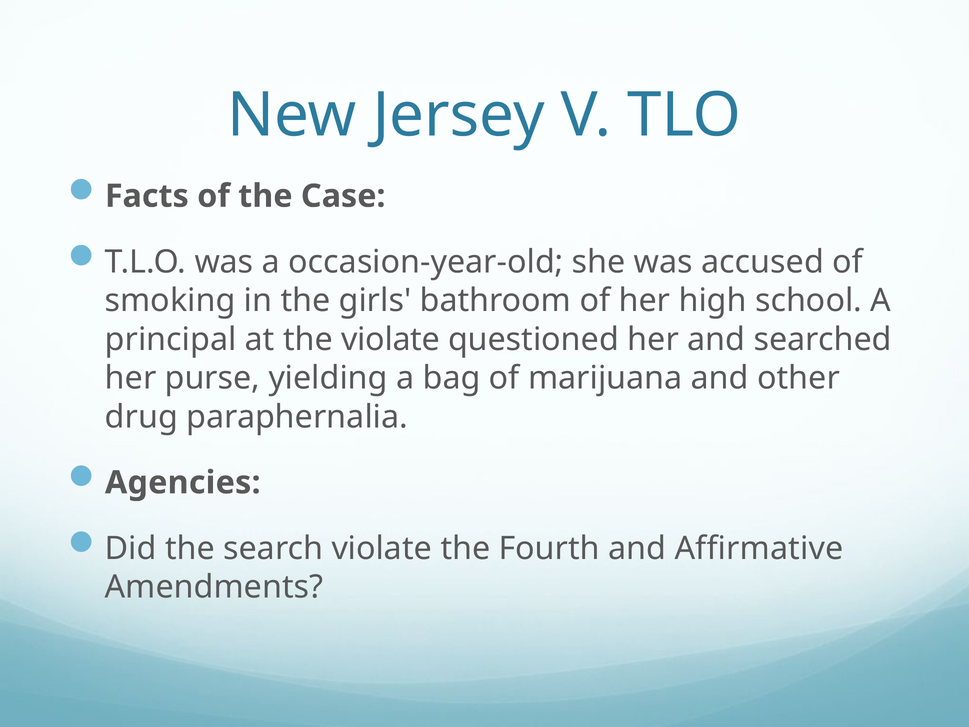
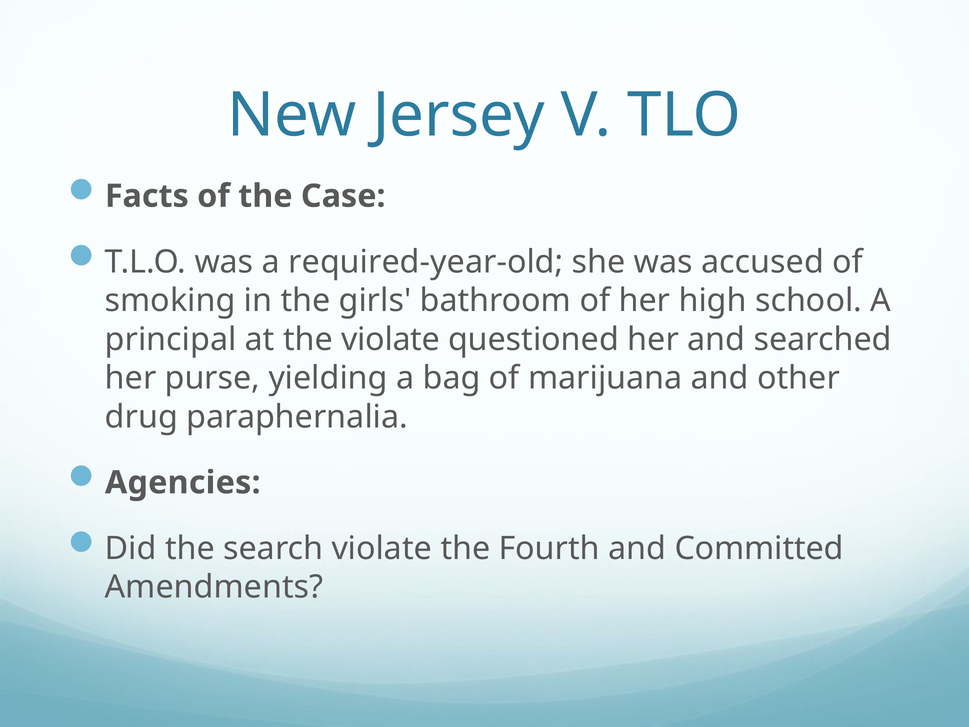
occasion-year-old: occasion-year-old -> required-year-old (426, 262)
Affirmative: Affirmative -> Committed (759, 548)
